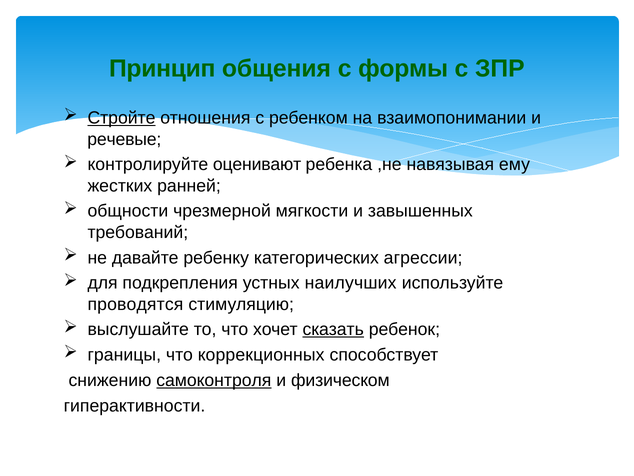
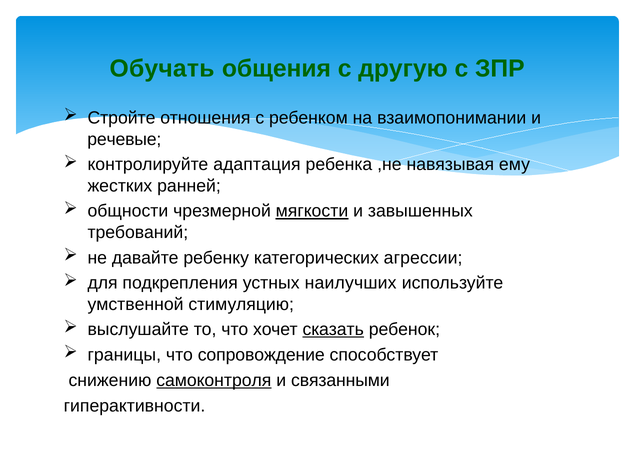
Принцип: Принцип -> Обучать (162, 69)
формы: формы -> другую (403, 69)
Стройте underline: present -> none (121, 118)
оценивают: оценивают -> адаптация (257, 164)
мягкости underline: none -> present (312, 211)
проводятся: проводятся -> умственной (136, 304)
коррекционных: коррекционных -> сопровождение (261, 355)
физическом: физическом -> связанными (340, 380)
